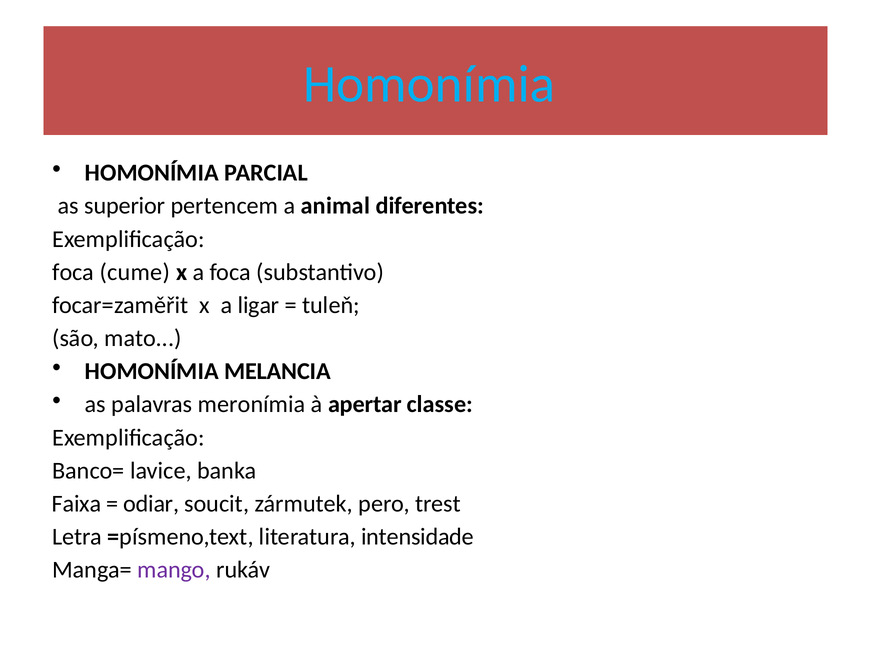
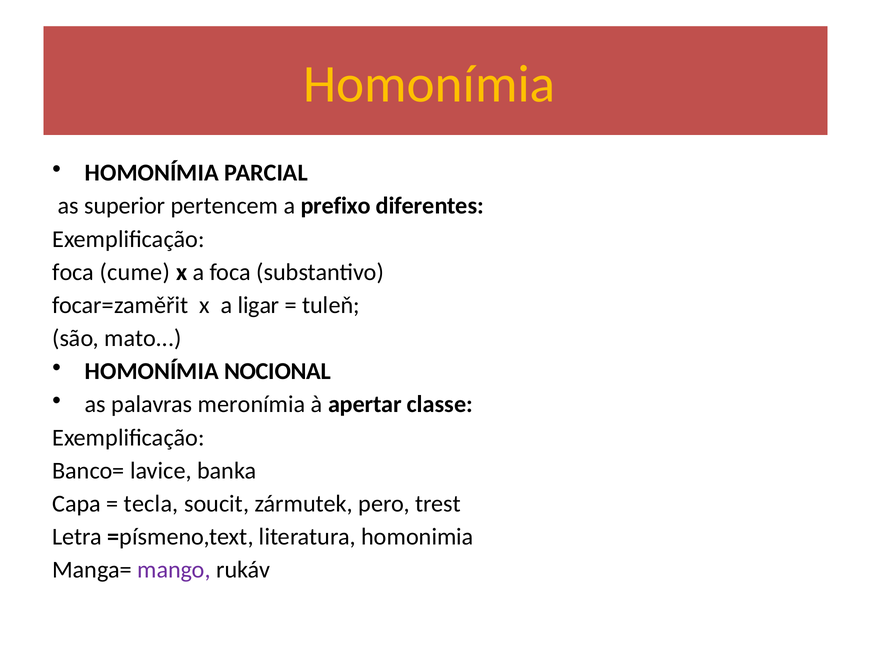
Homonímia colour: light blue -> yellow (429, 84)
animal: animal -> prefixo (336, 206)
MELANCIA: MELANCIA -> NOCIONAL (278, 372)
Faixa: Faixa -> Capa (76, 504)
odiar: odiar -> tecla (151, 504)
intensidade: intensidade -> homonimia (417, 537)
